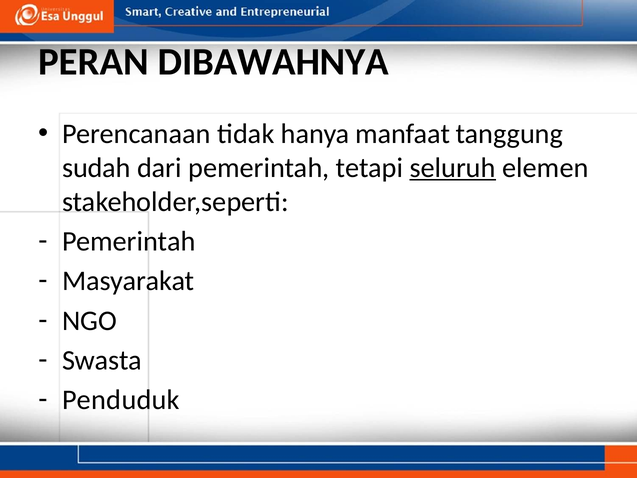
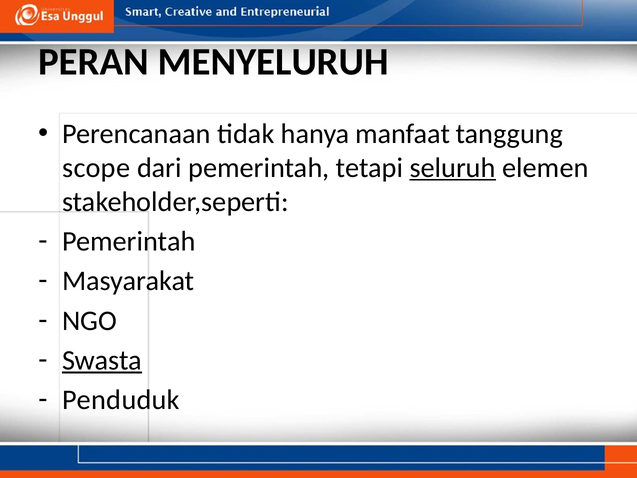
DIBAWAHNYA: DIBAWAHNYA -> MENYELURUH (273, 62)
sudah: sudah -> scope (96, 168)
Swasta underline: none -> present (102, 360)
